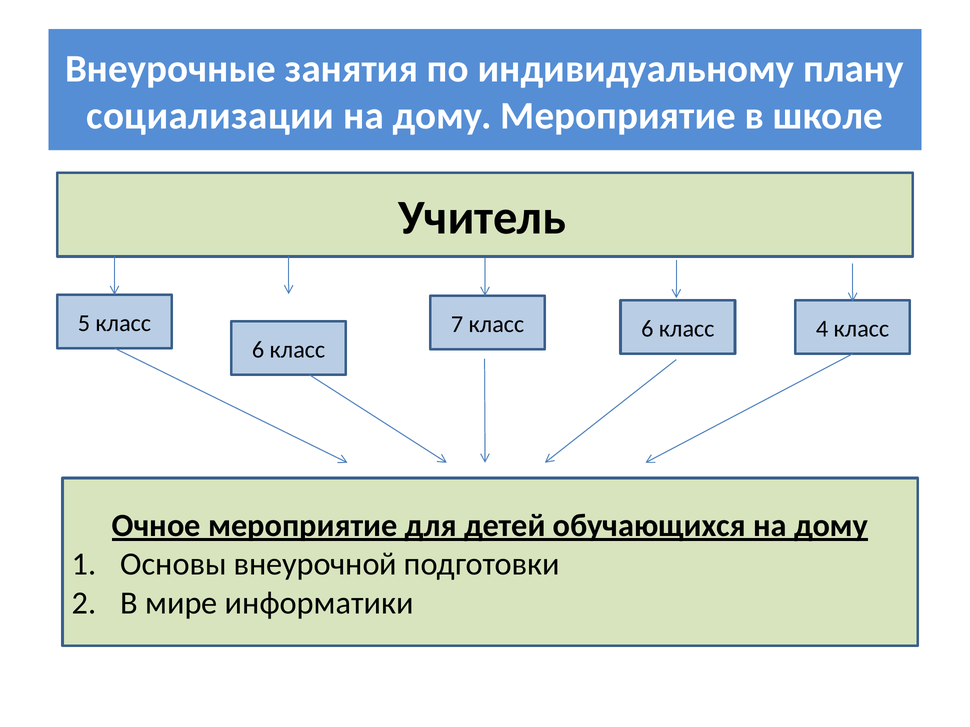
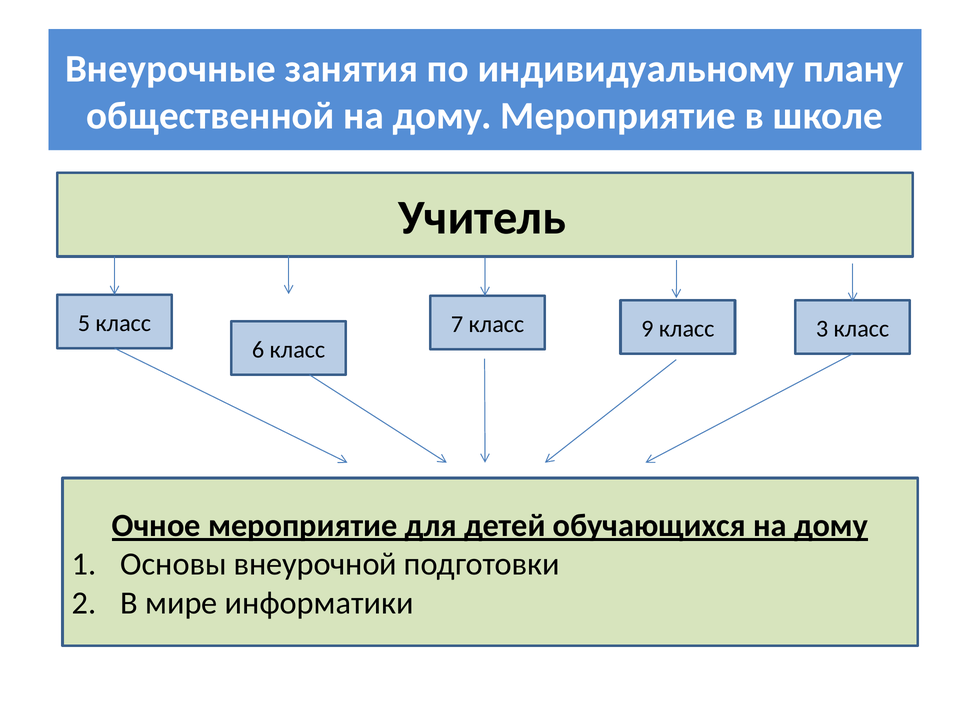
социализации: социализации -> общественной (210, 116)
7 класс 6: 6 -> 9 (647, 329)
4: 4 -> 3 (822, 329)
